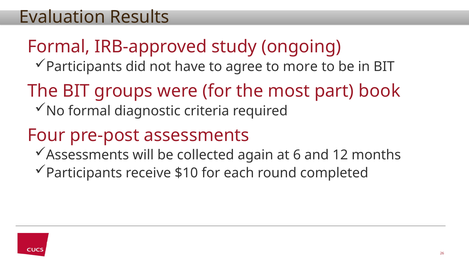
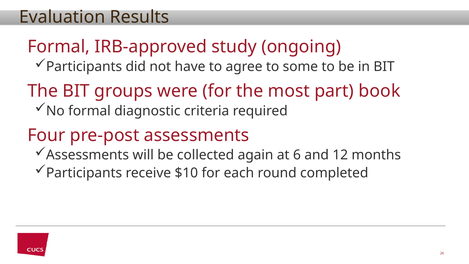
more: more -> some (300, 67)
